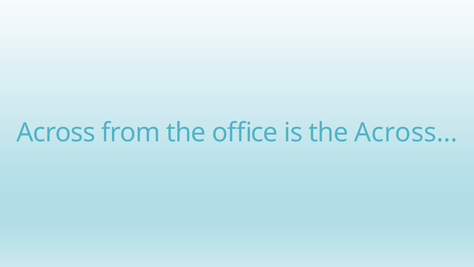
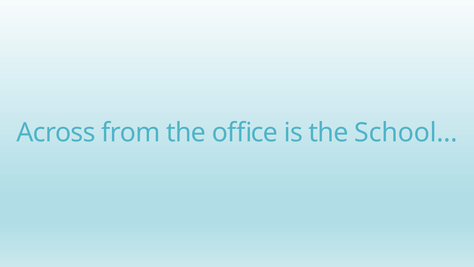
Across…: Across… -> School… (406, 133)
